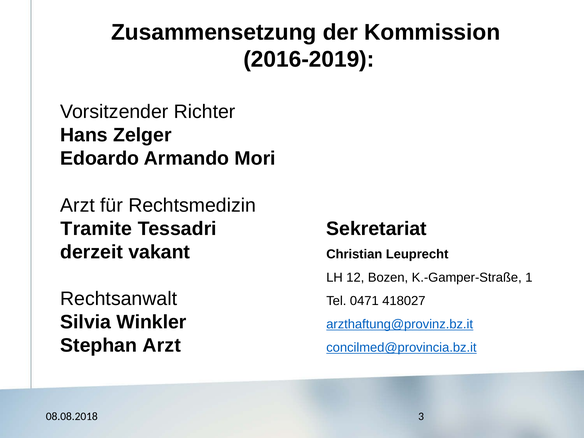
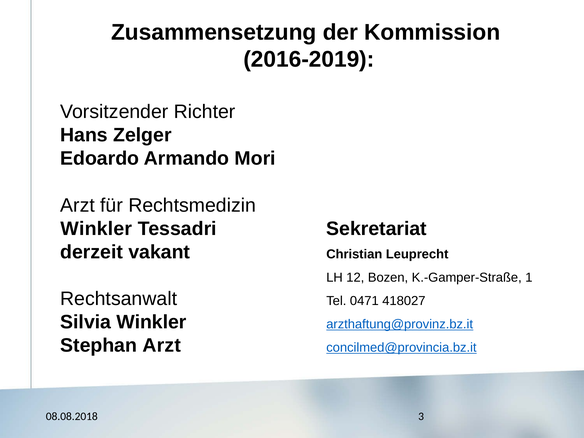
Tramite: Tramite -> Winkler (96, 229)
